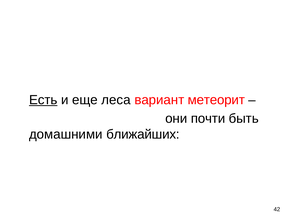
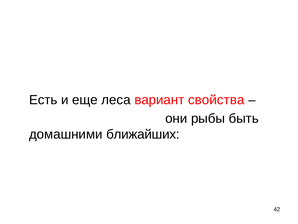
Есть underline: present -> none (43, 100)
метеорит: метеорит -> свойства (216, 100)
почти: почти -> рыбы (208, 118)
